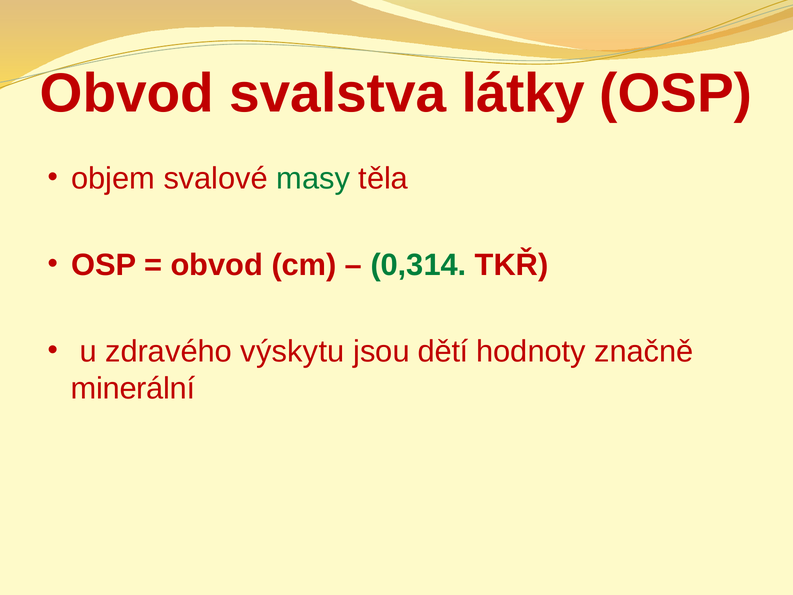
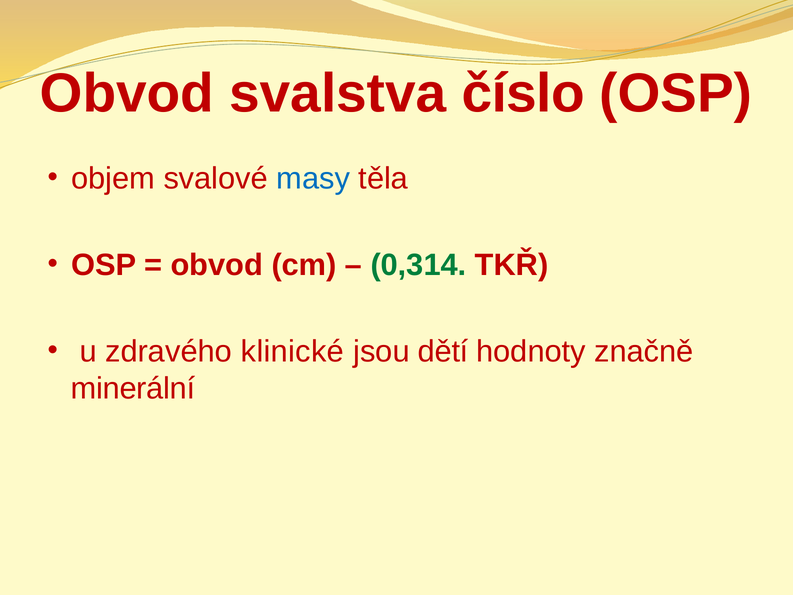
látky: látky -> číslo (523, 93)
masy colour: green -> blue (313, 178)
výskytu: výskytu -> klinické (292, 351)
